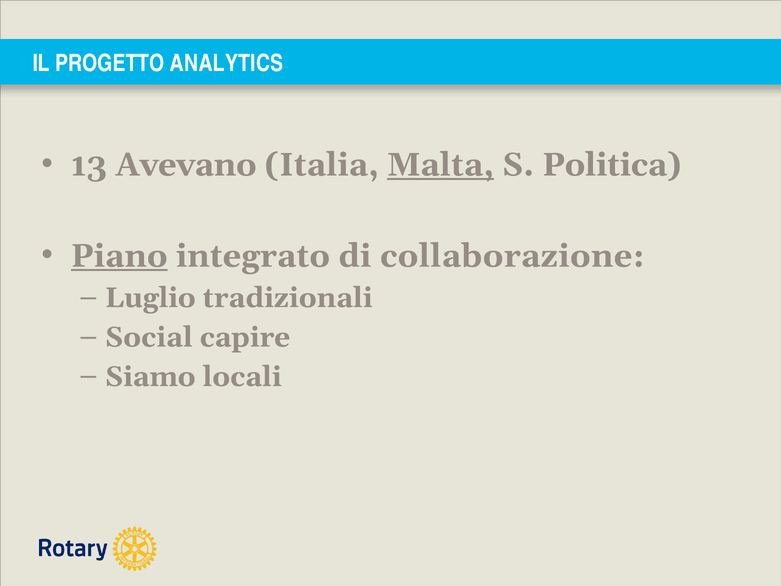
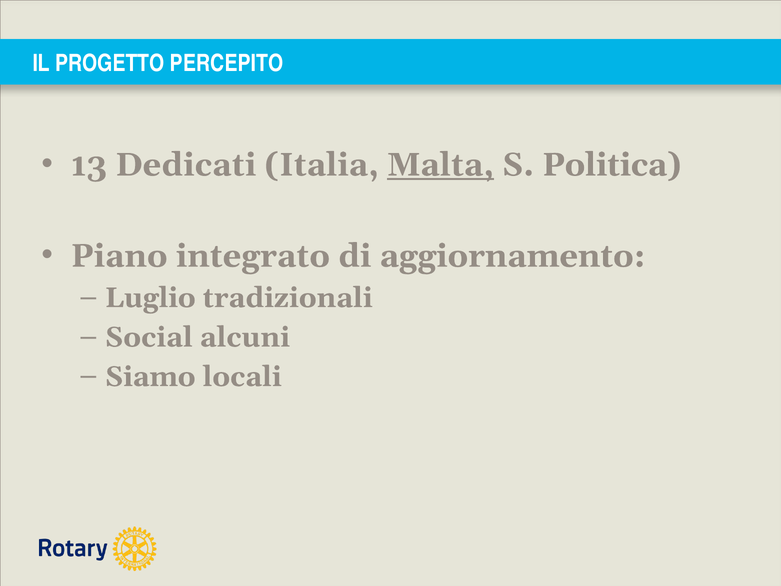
ANALYTICS: ANALYTICS -> PERCEPITO (227, 63)
Avevano: Avevano -> Dedicati (186, 165)
Piano underline: present -> none (119, 256)
collaborazione: collaborazione -> aggiornamento (513, 256)
capire: capire -> alcuni (245, 337)
